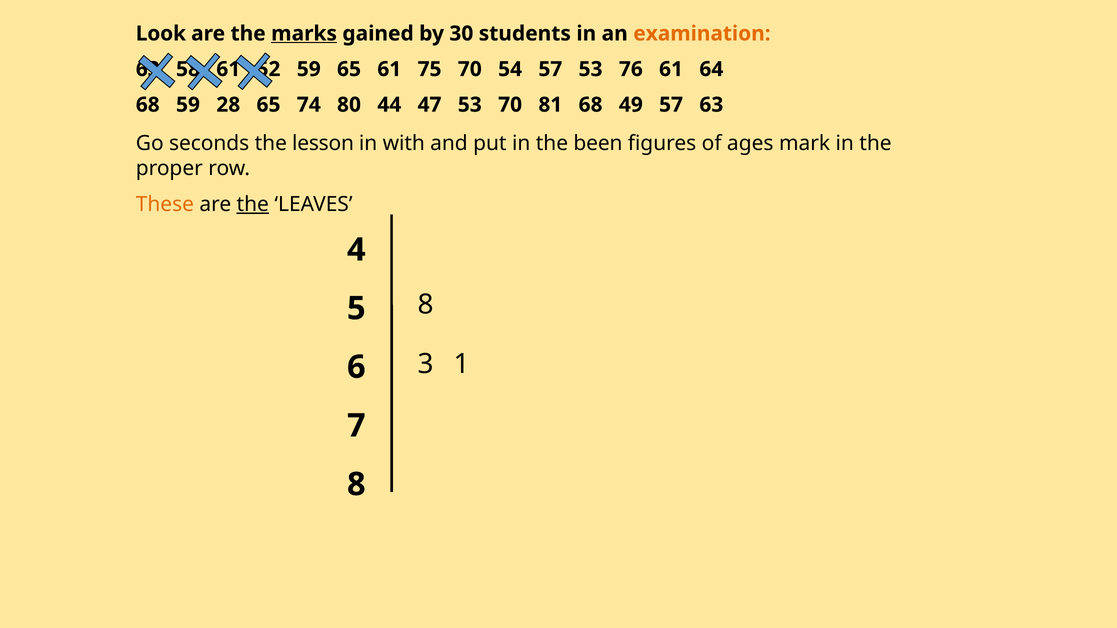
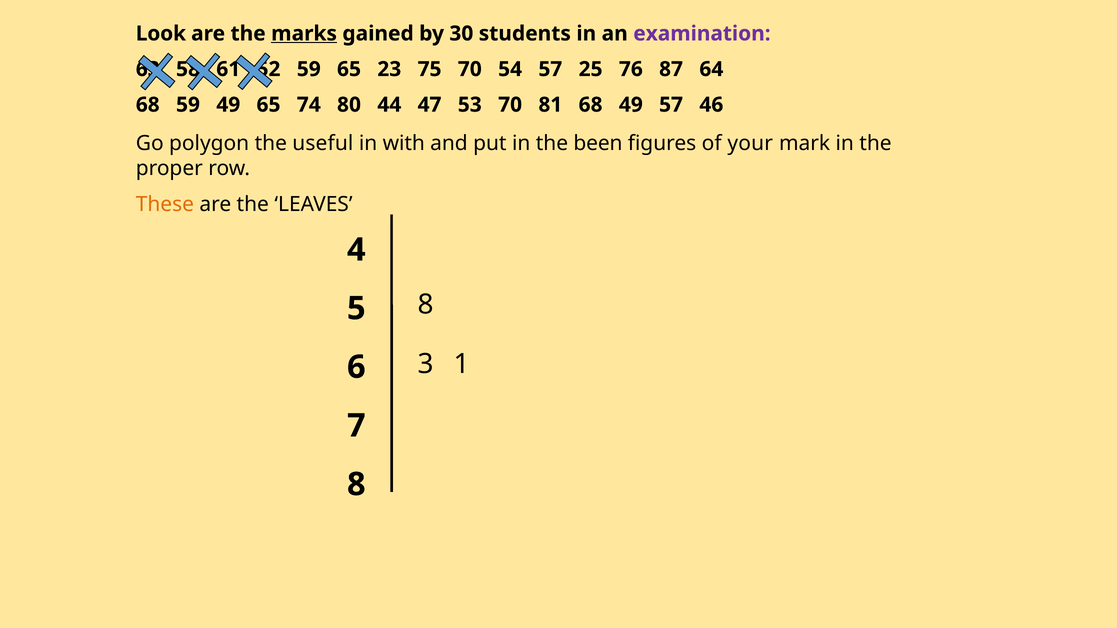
examination colour: orange -> purple (702, 34)
65 61: 61 -> 23 (389, 69)
57 53: 53 -> 25 (591, 69)
76 61: 61 -> 87 (671, 69)
59 28: 28 -> 49 (228, 105)
57 63: 63 -> 46 (711, 105)
seconds: seconds -> polygon (209, 143)
lesson: lesson -> useful (323, 143)
ages: ages -> your (750, 143)
the underline: present -> none (253, 204)
